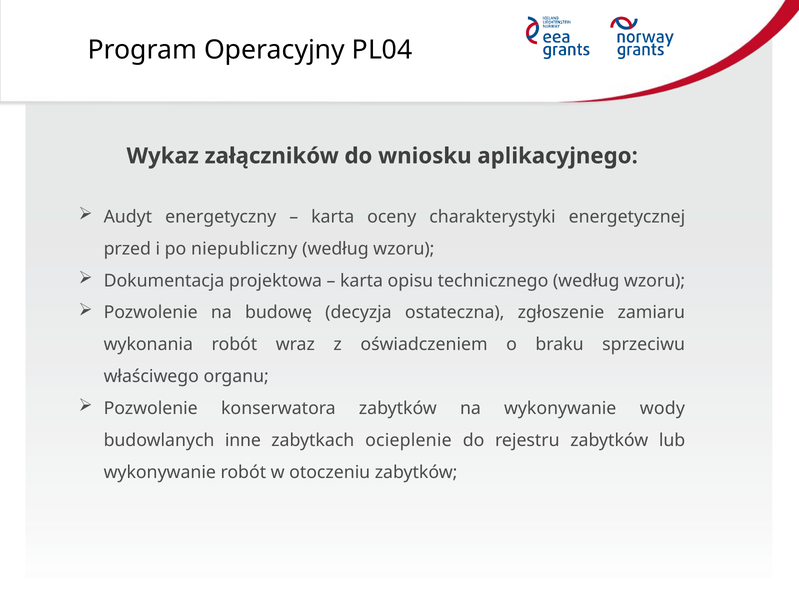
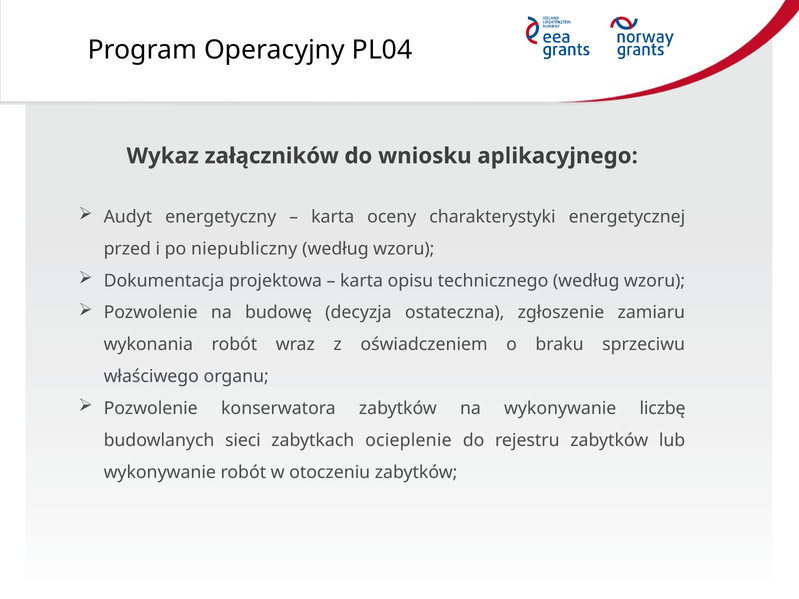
wody: wody -> liczbę (663, 409)
inne: inne -> sieci (243, 440)
